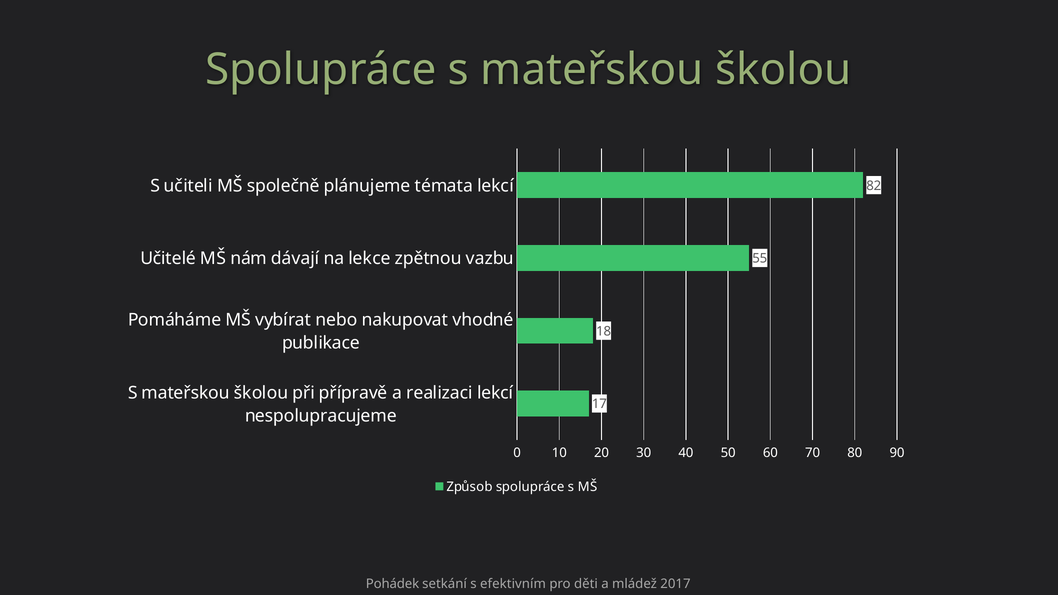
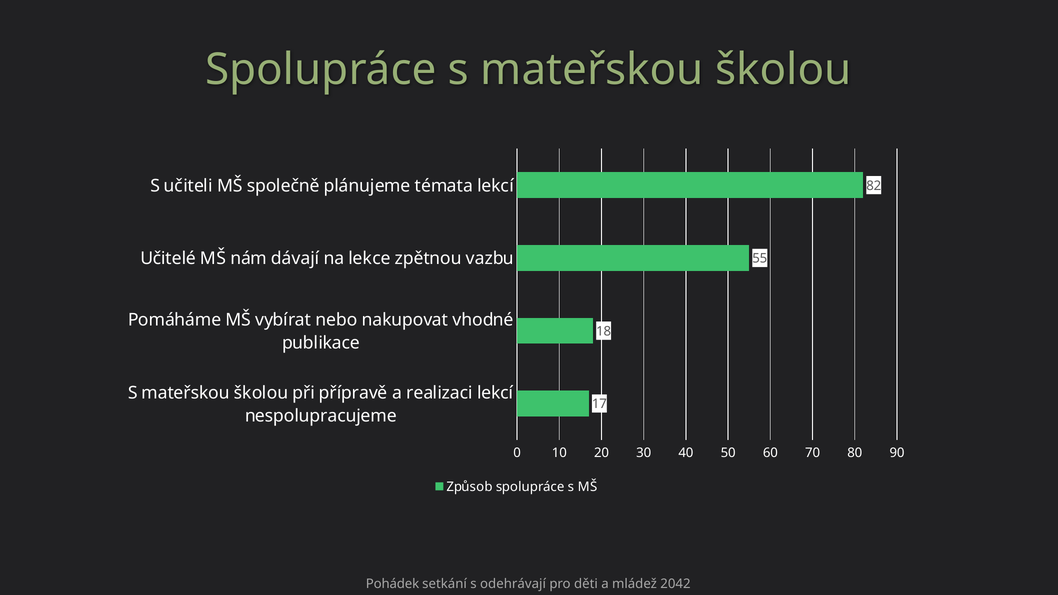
efektivním: efektivním -> odehrávají (513, 584)
2017: 2017 -> 2042 (675, 584)
